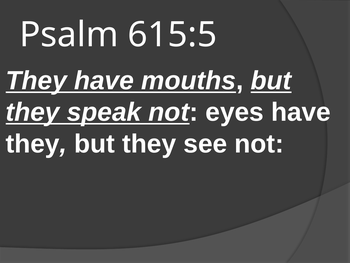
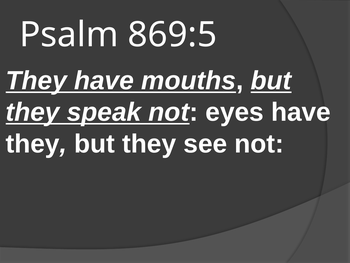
615:5: 615:5 -> 869:5 (172, 35)
